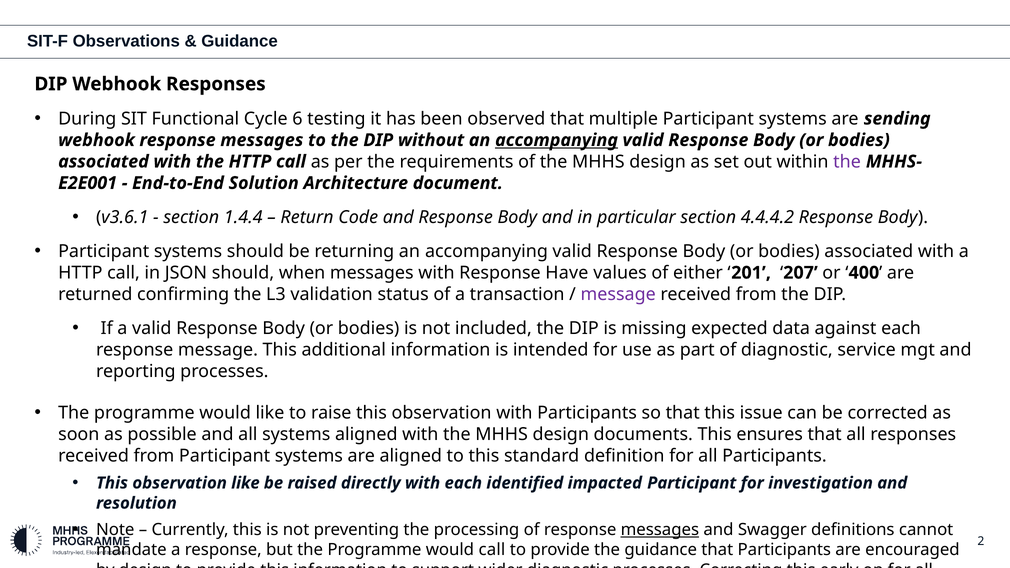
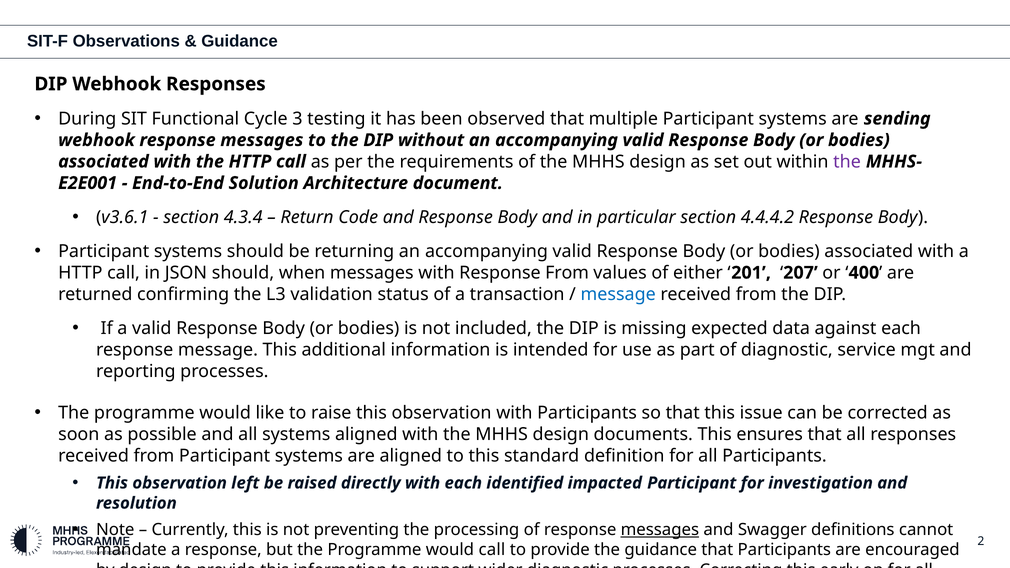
6: 6 -> 3 (297, 119)
accompanying underline: present -> none (557, 140)
1.4.4: 1.4.4 -> 4.3.4 (243, 217)
Response Have: Have -> From (567, 273)
message colour: purple -> blue (618, 294)
observation like: like -> left (245, 483)
